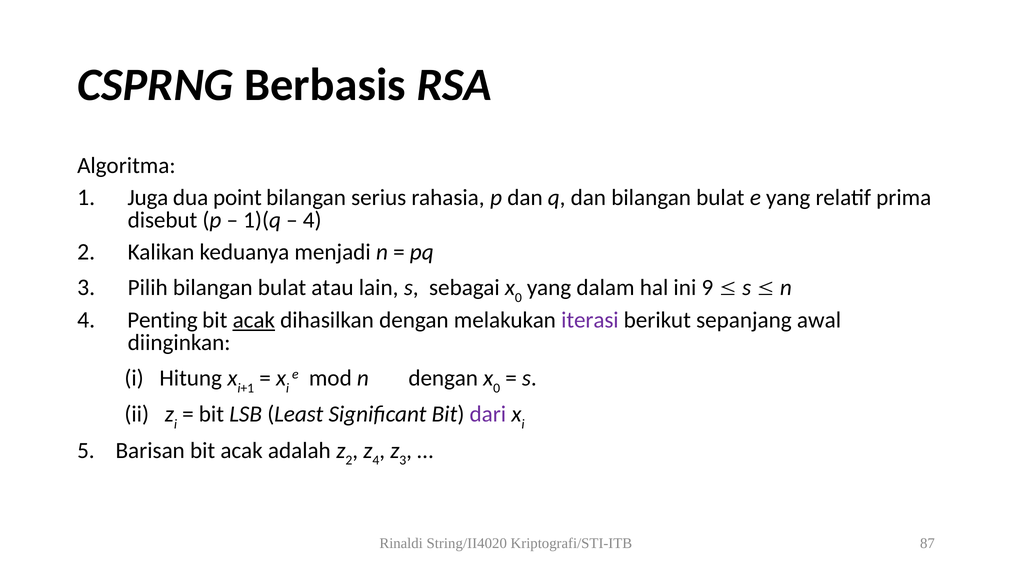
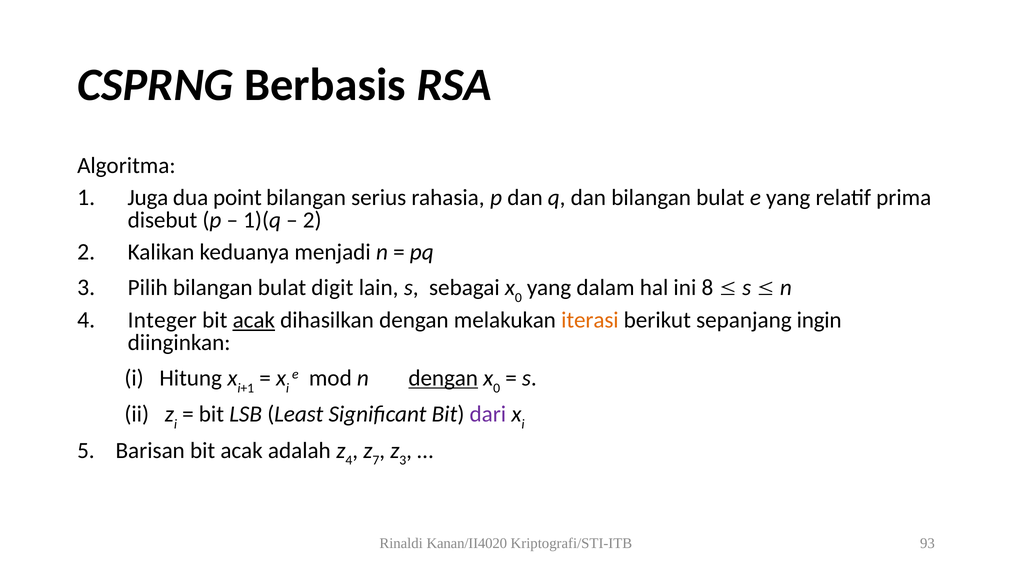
4: 4 -> 2 (312, 220)
atau: atau -> digit (332, 288)
9: 9 -> 8 (707, 288)
Penting: Penting -> Integer (162, 320)
iterasi colour: purple -> orange (590, 320)
awal: awal -> ingin (819, 320)
dengan underline: none -> present (443, 378)
2: 2 -> 4 (349, 461)
4: 4 -> 7 (376, 461)
String/II4020: String/II4020 -> Kanan/II4020 (467, 544)
87: 87 -> 93 (927, 544)
